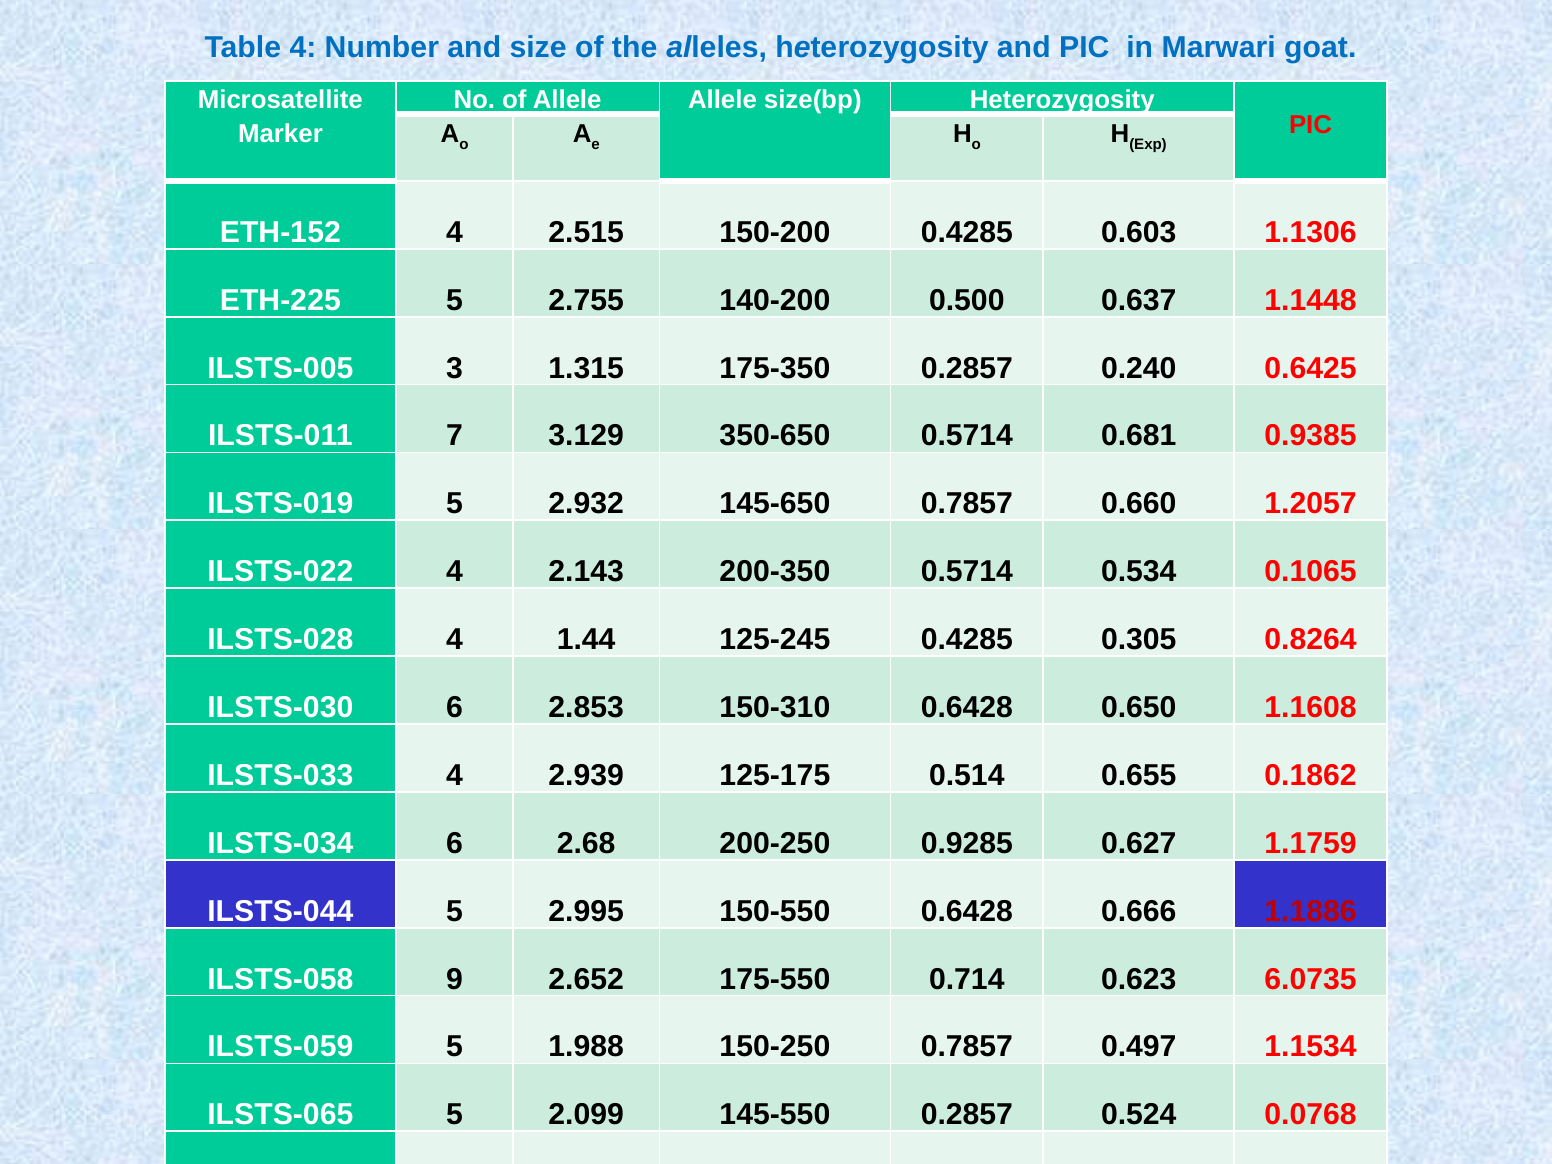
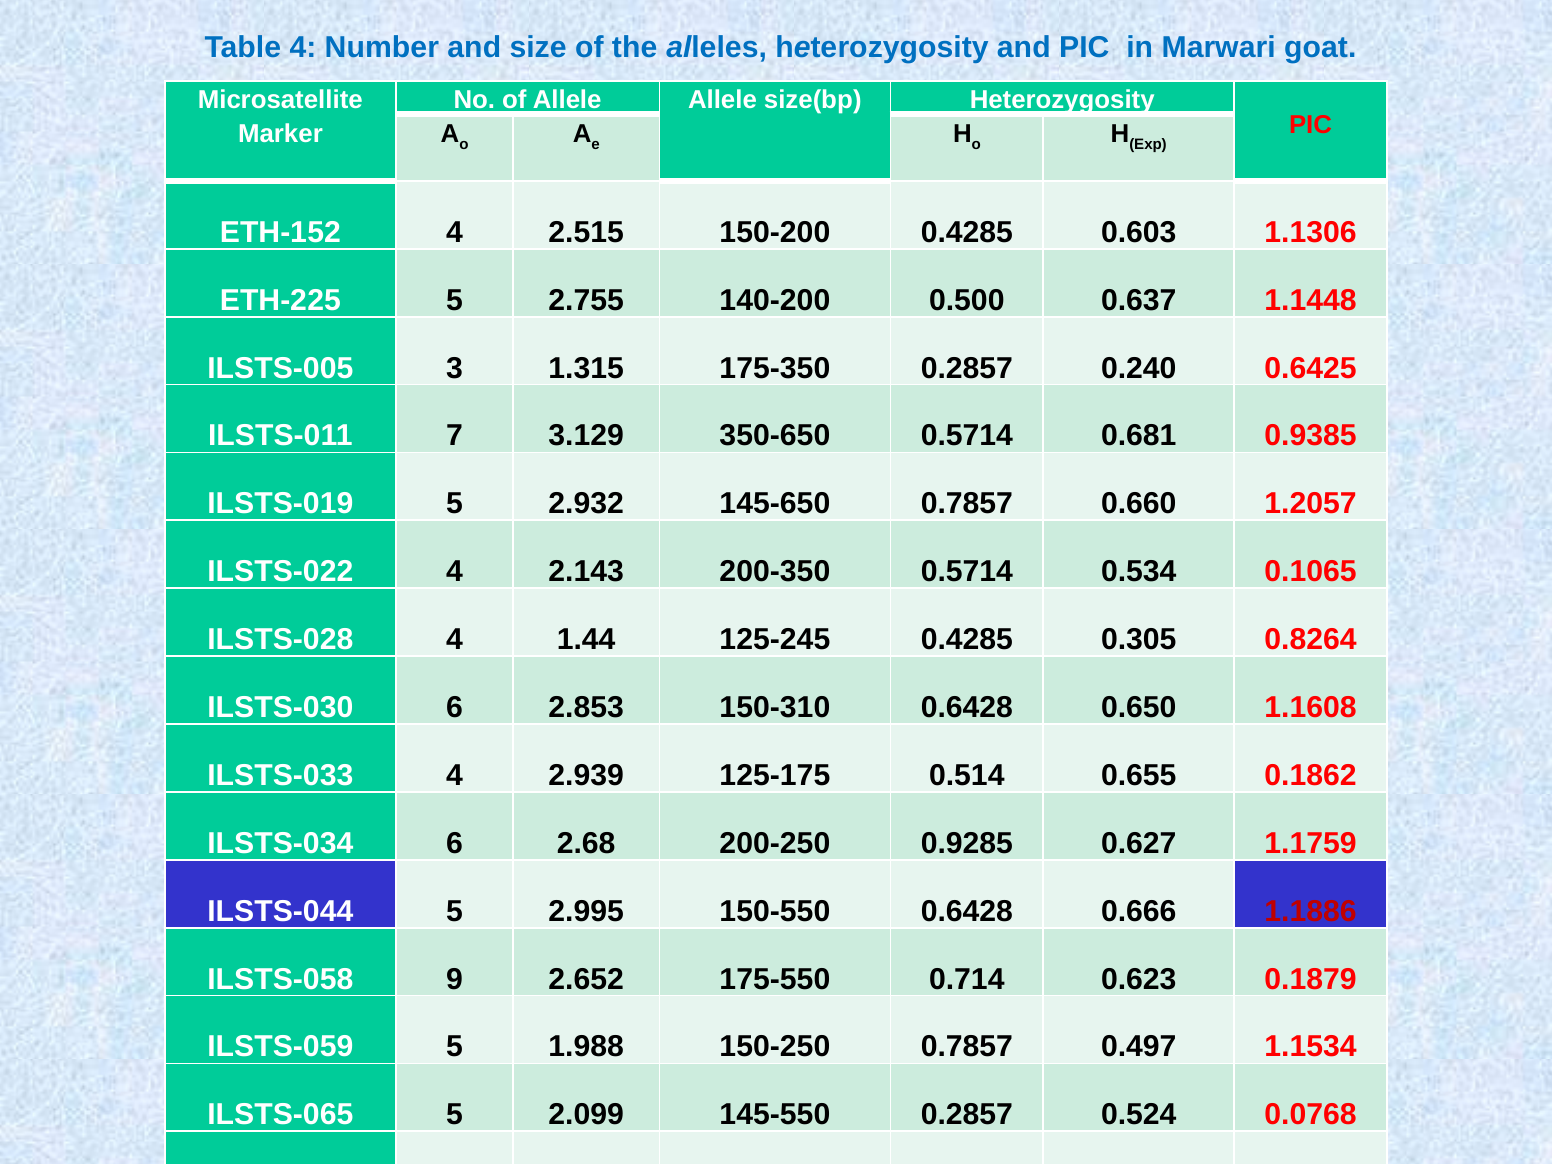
6.0735: 6.0735 -> 0.1879 (1311, 979)
